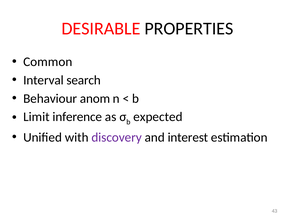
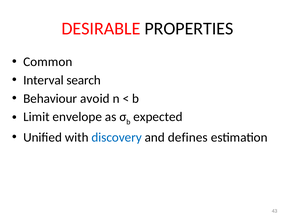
anom: anom -> avoid (95, 99)
inference: inference -> envelope (77, 117)
discovery colour: purple -> blue (117, 138)
interest: interest -> defines (188, 138)
